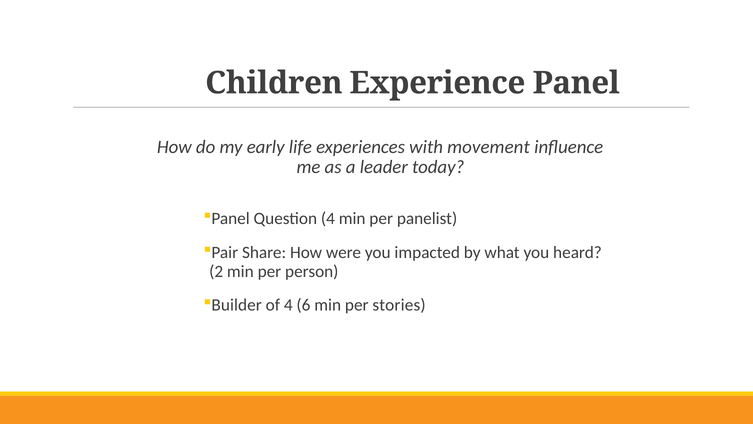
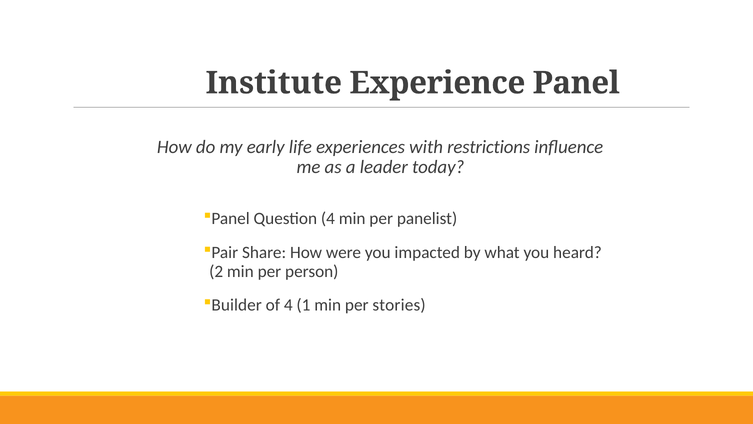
Children: Children -> Institute (274, 83)
movement: movement -> restrictions (489, 147)
6: 6 -> 1 (303, 305)
